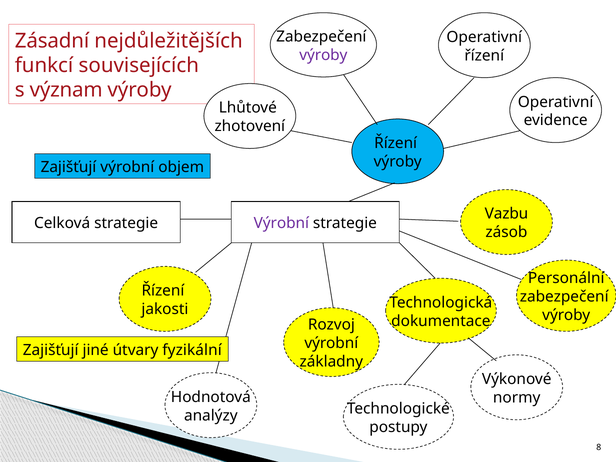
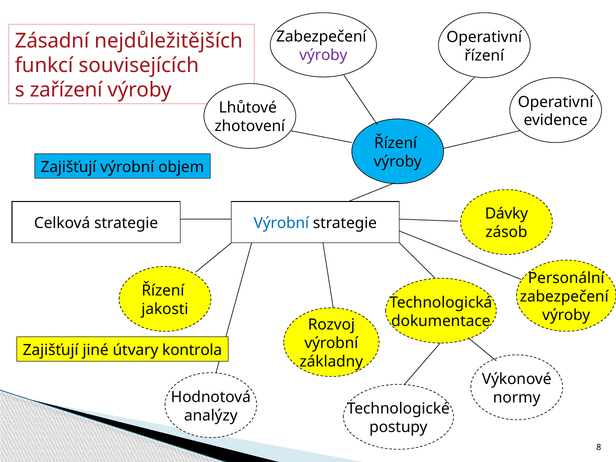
význam: význam -> zařízení (66, 90)
Vazbu: Vazbu -> Dávky (506, 214)
Výrobní colour: purple -> blue (281, 223)
fyzikální: fyzikální -> kontrola (192, 350)
